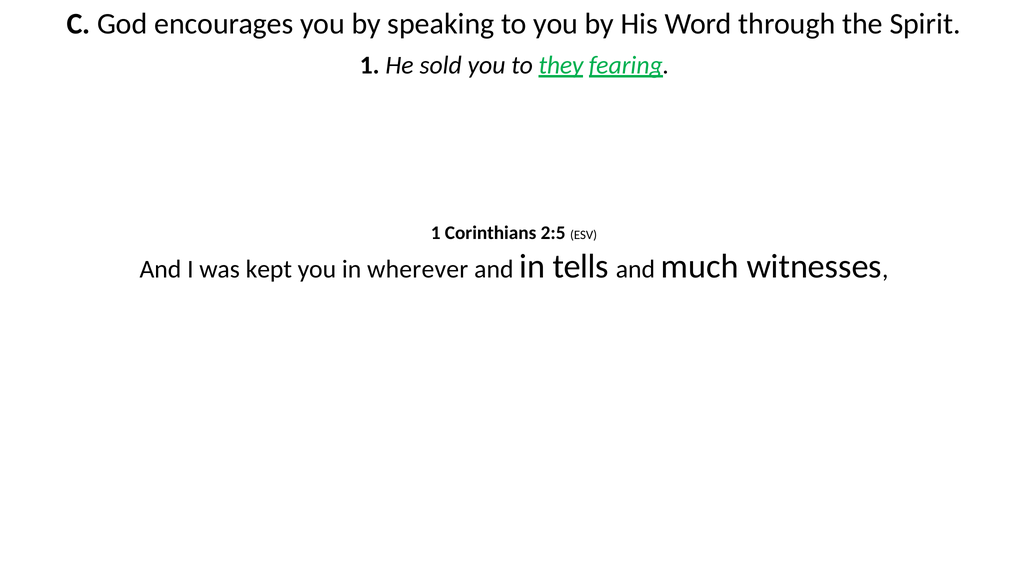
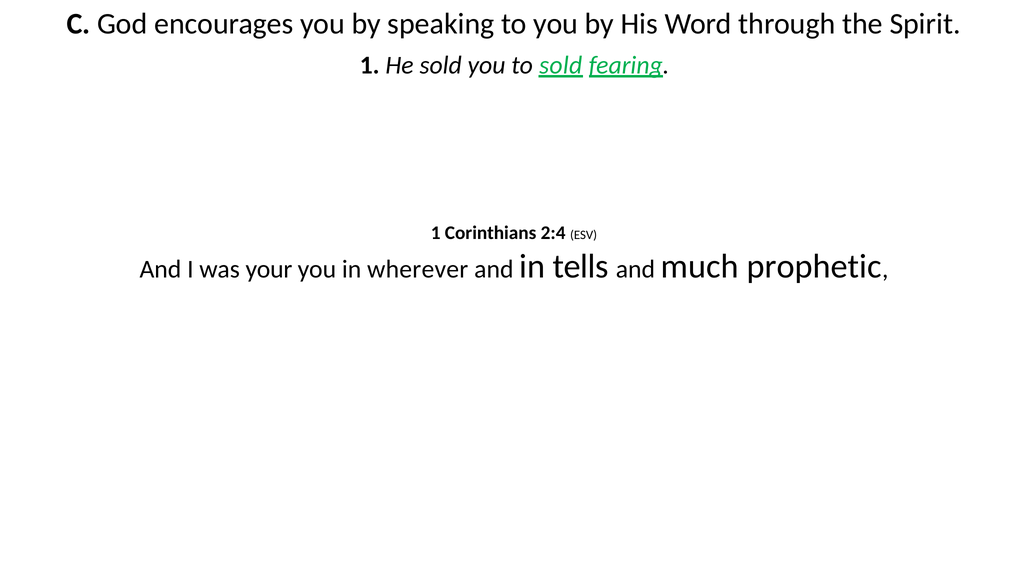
to they: they -> sold (561, 65)
2:5: 2:5 -> 2:4 (553, 233)
kept: kept -> your (269, 269)
witnesses: witnesses -> prophetic (814, 266)
